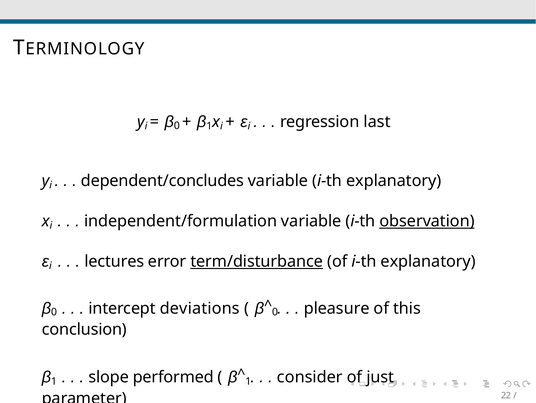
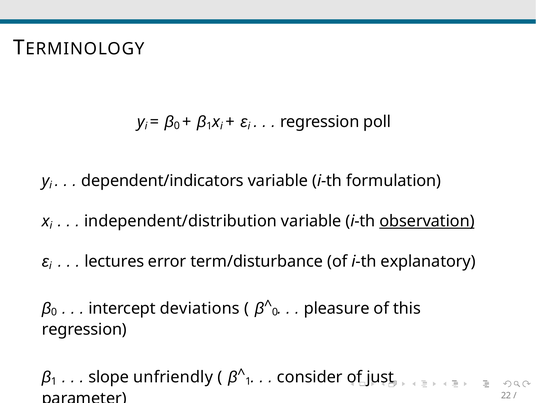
last: last -> poll (377, 122)
dependent/concludes: dependent/concludes -> dependent/indicators (163, 181)
variable i-th explanatory: explanatory -> formulation (394, 181)
independent/formulation: independent/formulation -> independent/distribution (181, 221)
term/disturbance underline: present -> none (257, 261)
conclusion: conclusion -> regression (84, 329)
performed: performed -> unfriendly (173, 377)
